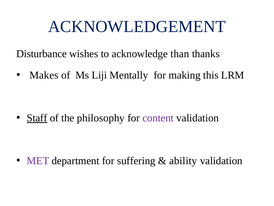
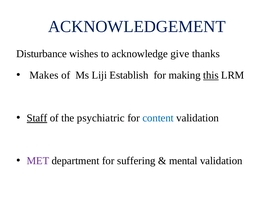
than: than -> give (180, 54)
Mentally: Mentally -> Establish (129, 75)
this underline: none -> present (211, 75)
philosophy: philosophy -> psychiatric (101, 118)
content colour: purple -> blue (158, 118)
ability: ability -> mental (183, 160)
